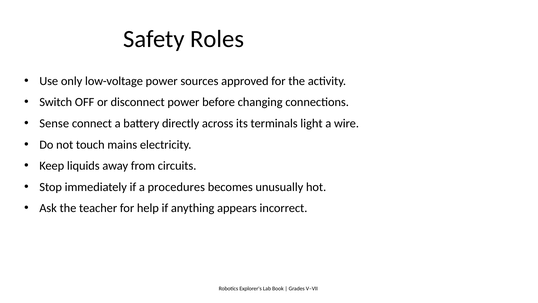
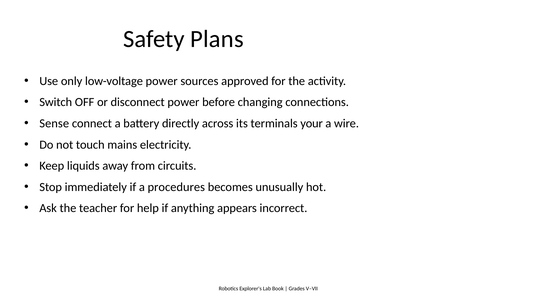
Roles: Roles -> Plans (217, 39)
light: light -> your (312, 123)
